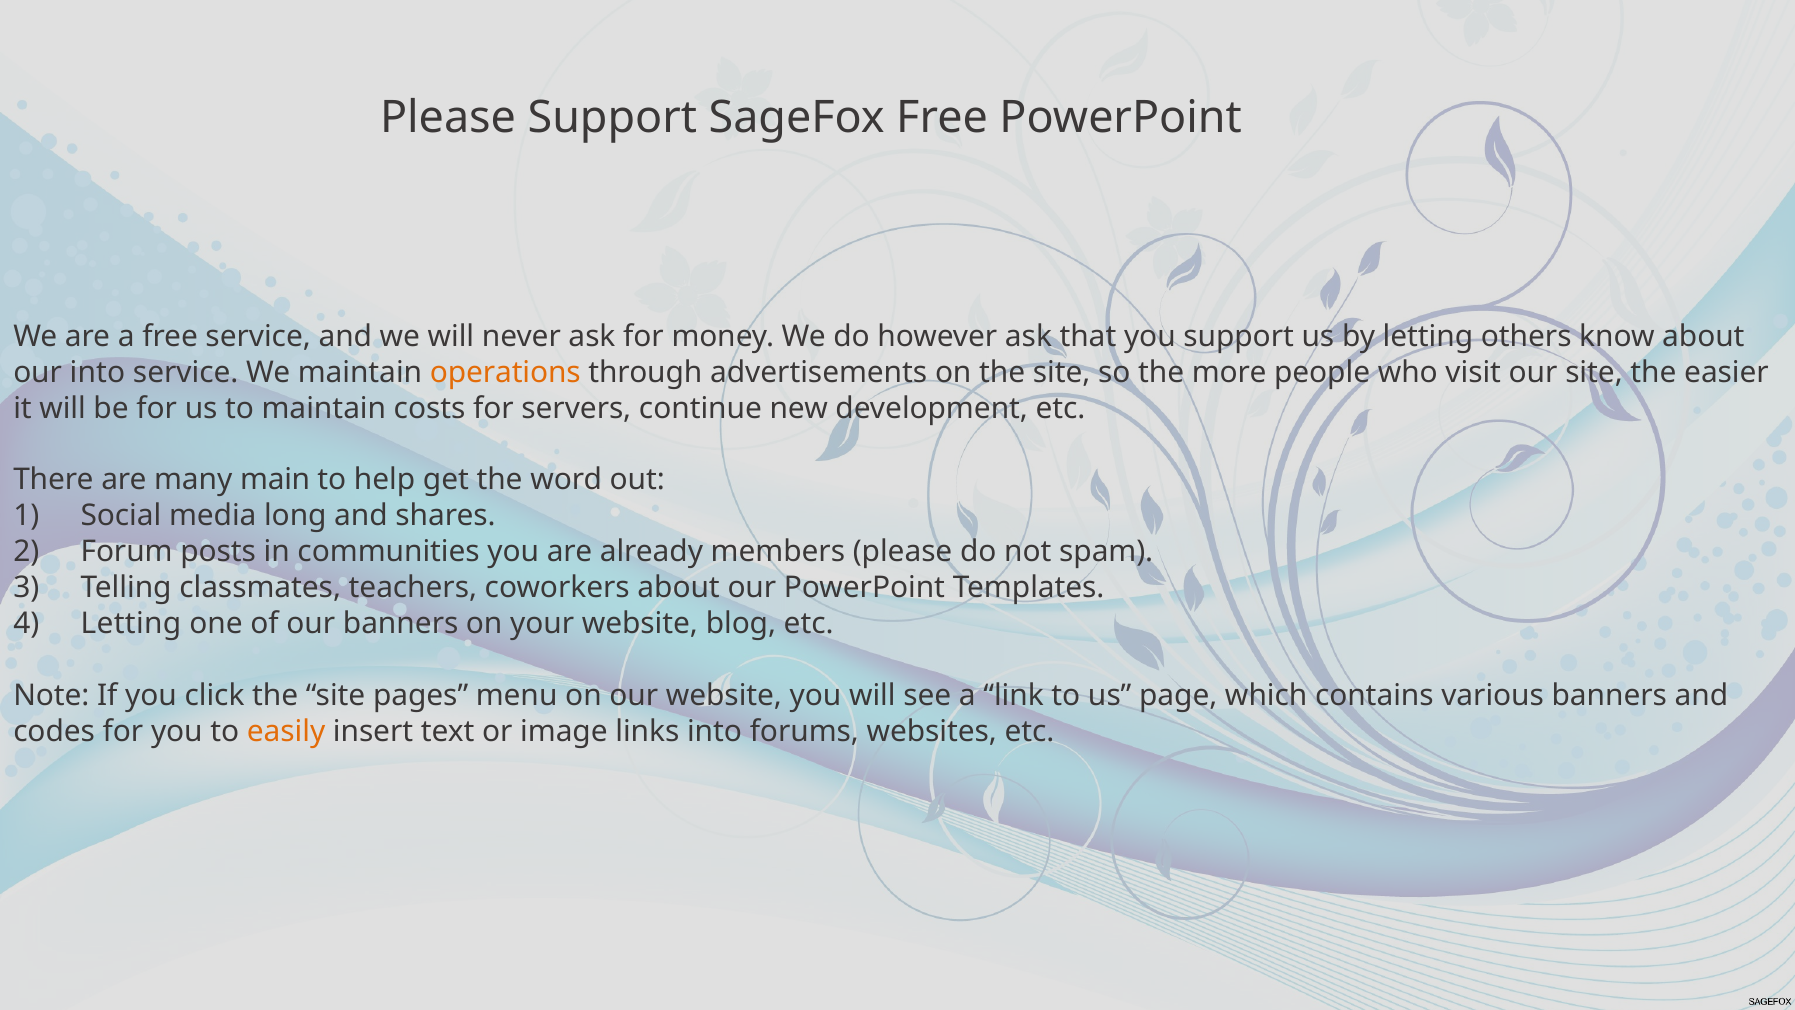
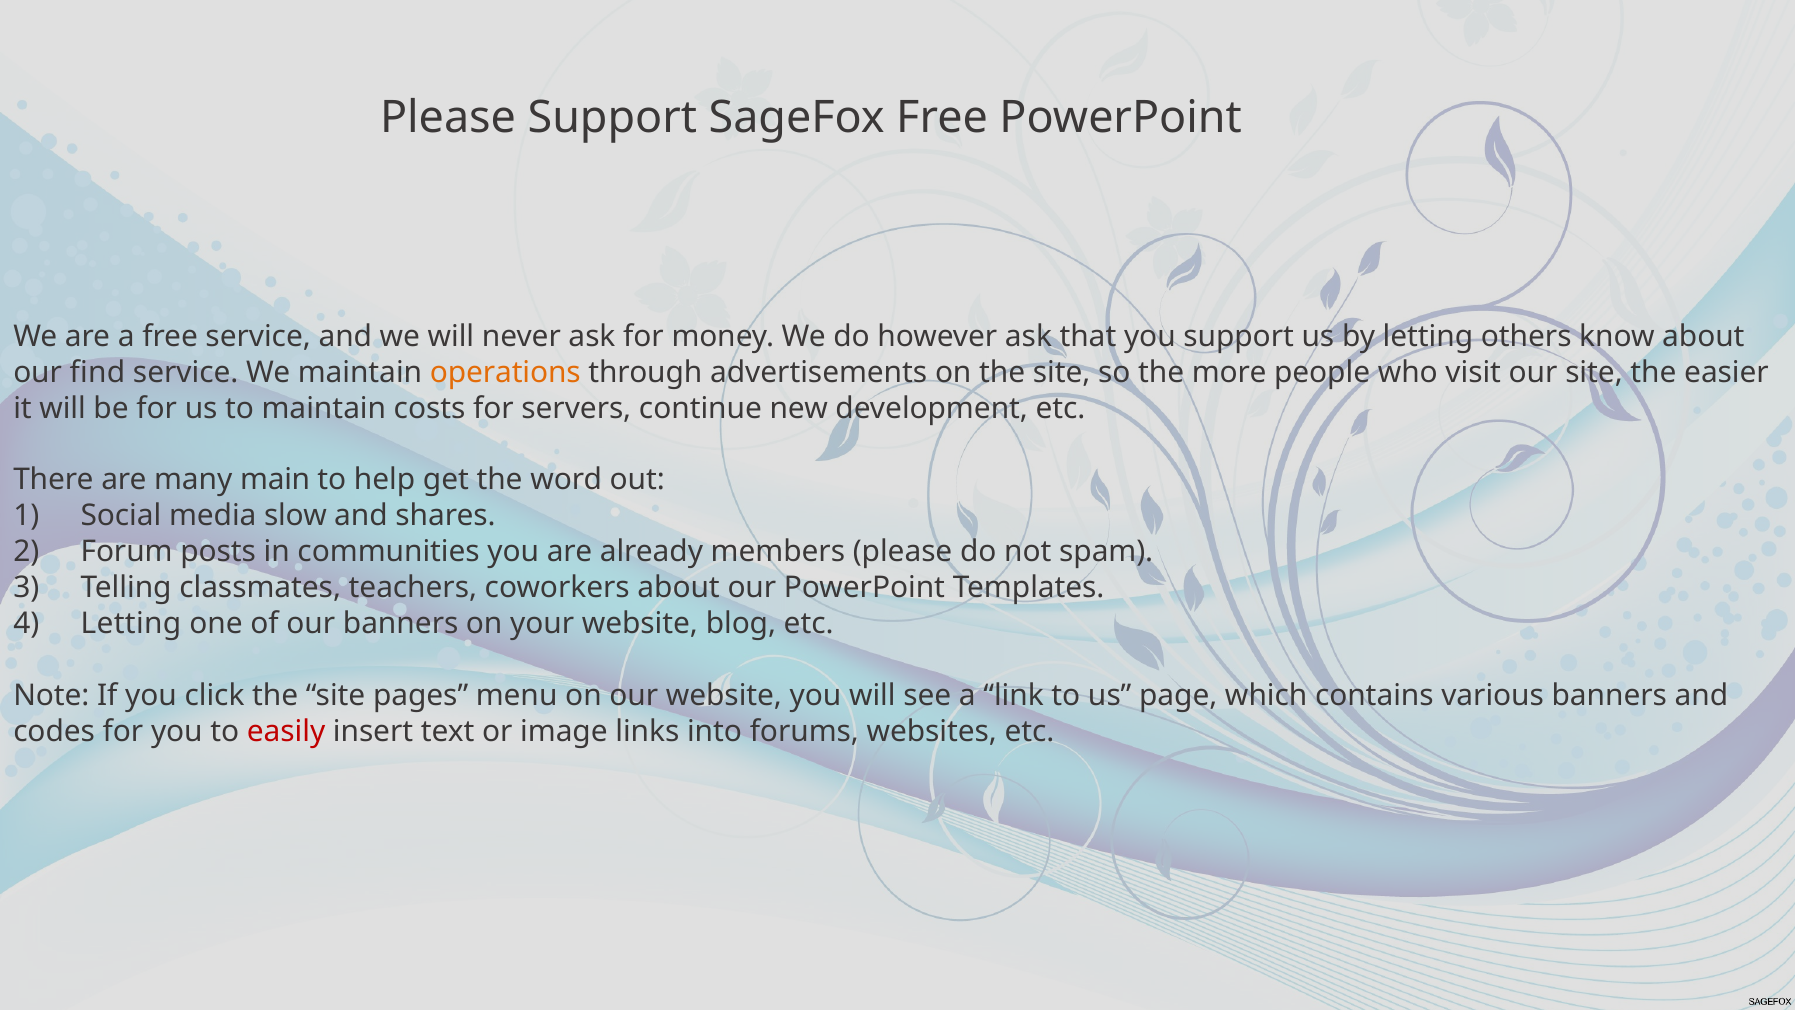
our into: into -> find (97, 372)
long: long -> slow (295, 516)
easily colour: orange -> red (286, 731)
